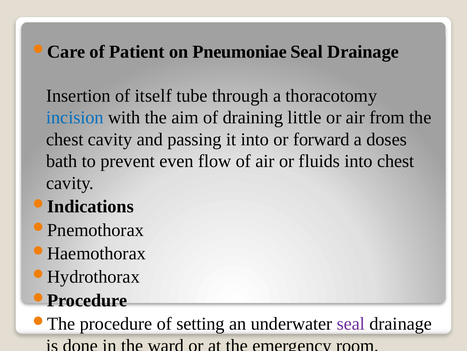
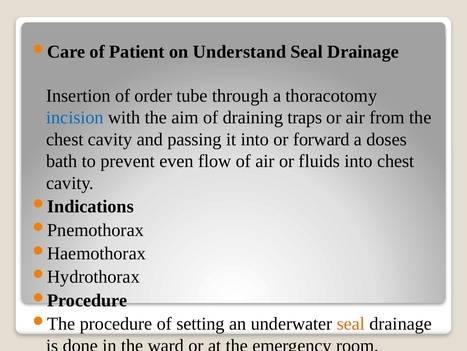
Pneumoniae: Pneumoniae -> Understand (239, 52)
itself: itself -> order (153, 95)
little: little -> traps (305, 117)
seal colour: purple -> orange (351, 323)
